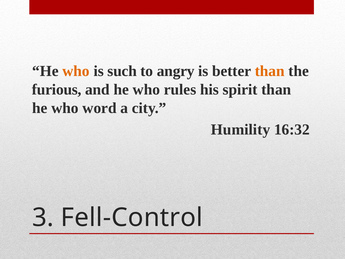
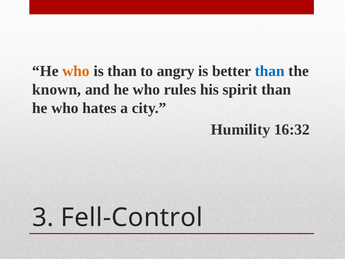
is such: such -> than (122, 71)
than colour: orange -> blue (270, 71)
furious: furious -> known (57, 90)
word: word -> hates (100, 108)
